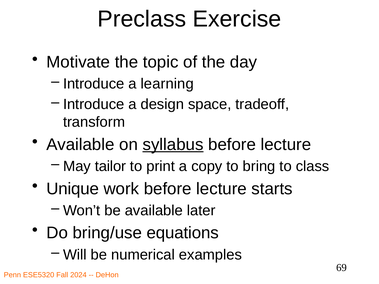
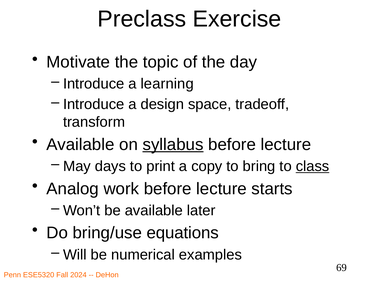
tailor: tailor -> days (110, 166)
class underline: none -> present (313, 166)
Unique: Unique -> Analog (73, 189)
